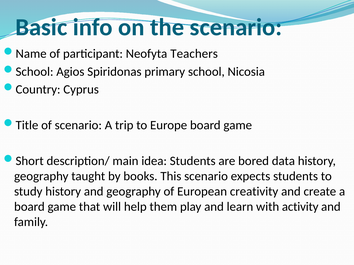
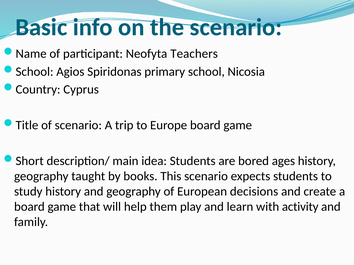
data: data -> ages (283, 161)
creativity: creativity -> decisions (254, 192)
